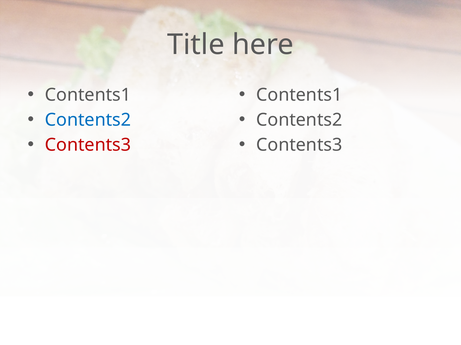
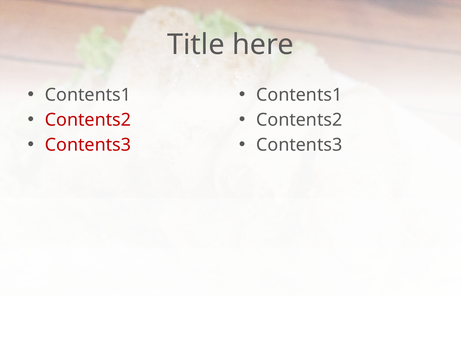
Contents2 colour: blue -> red (88, 120)
